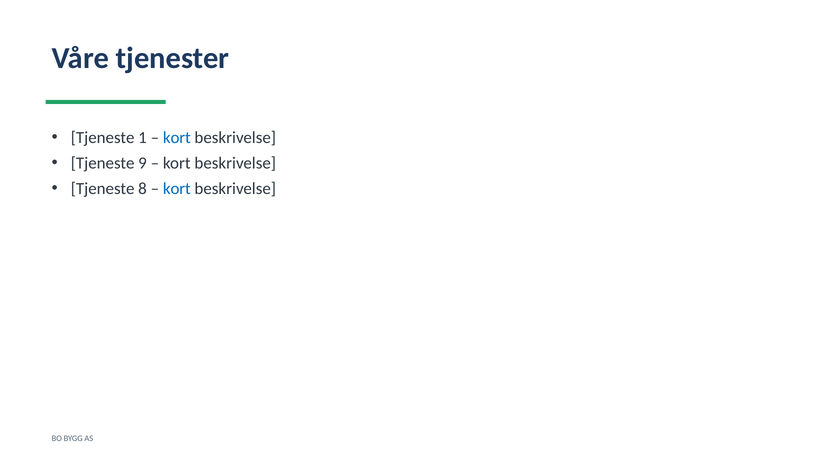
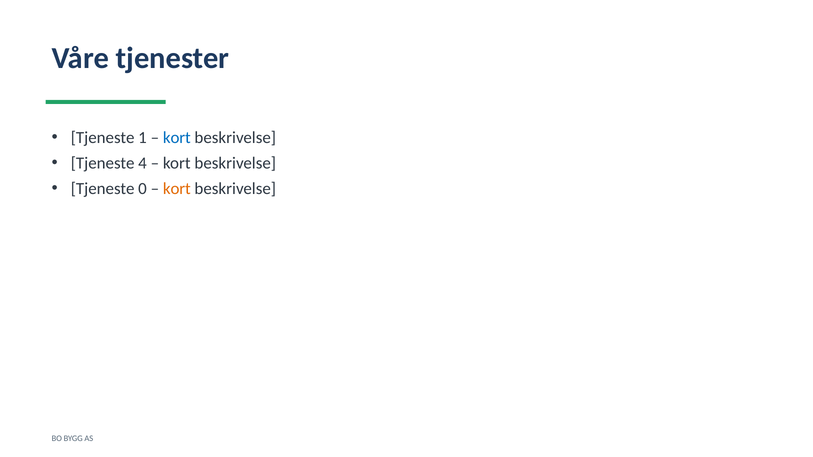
9: 9 -> 4 (143, 163)
8: 8 -> 0 (143, 189)
kort colour: blue -> orange (177, 189)
